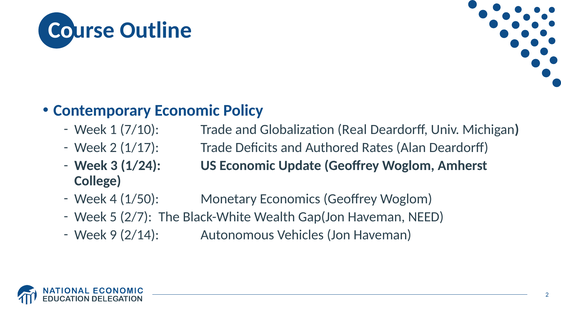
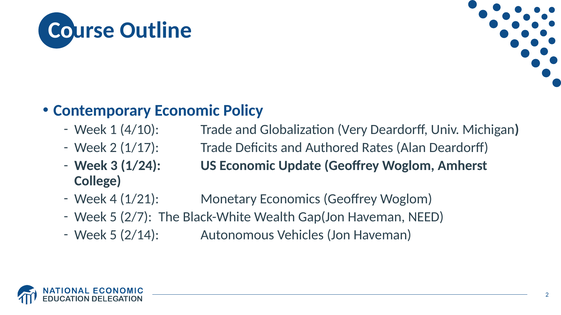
7/10: 7/10 -> 4/10 (139, 130)
Real: Real -> Very (352, 130)
1/50: 1/50 -> 1/21 (139, 199)
9: 9 -> 5 (113, 235)
